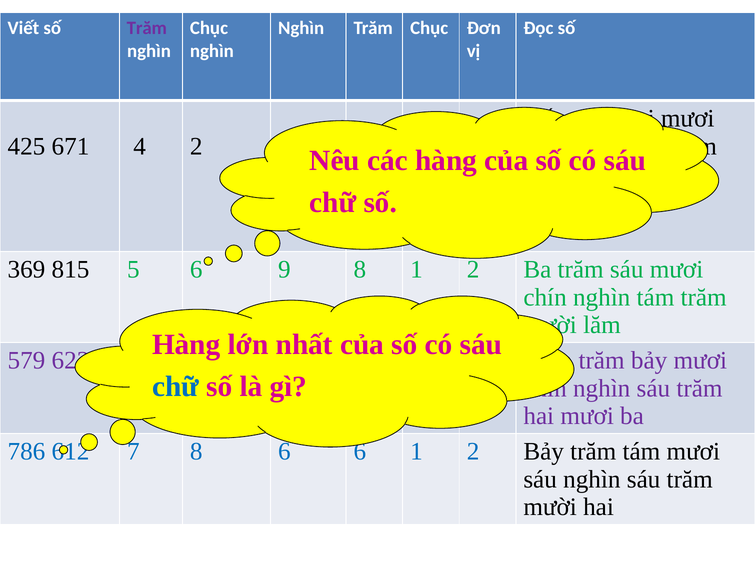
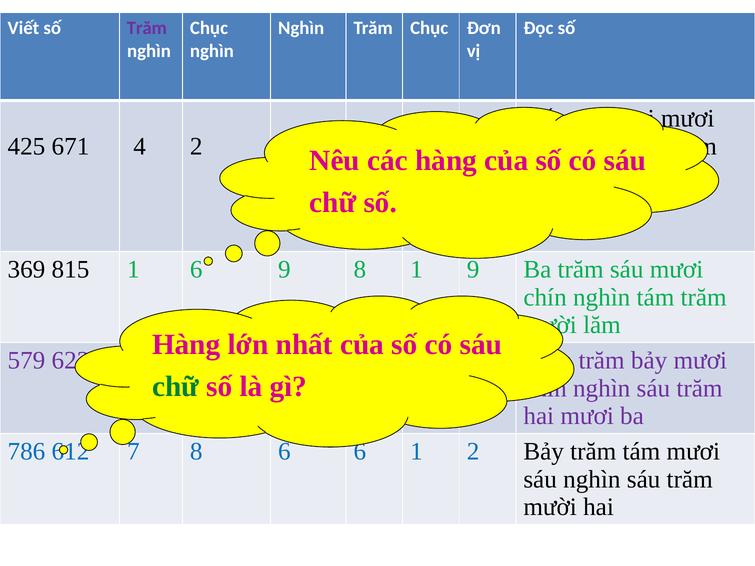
815 5: 5 -> 1 (133, 270)
8 1 2: 2 -> 9 (473, 270)
chữ colour: blue -> green (176, 387)
